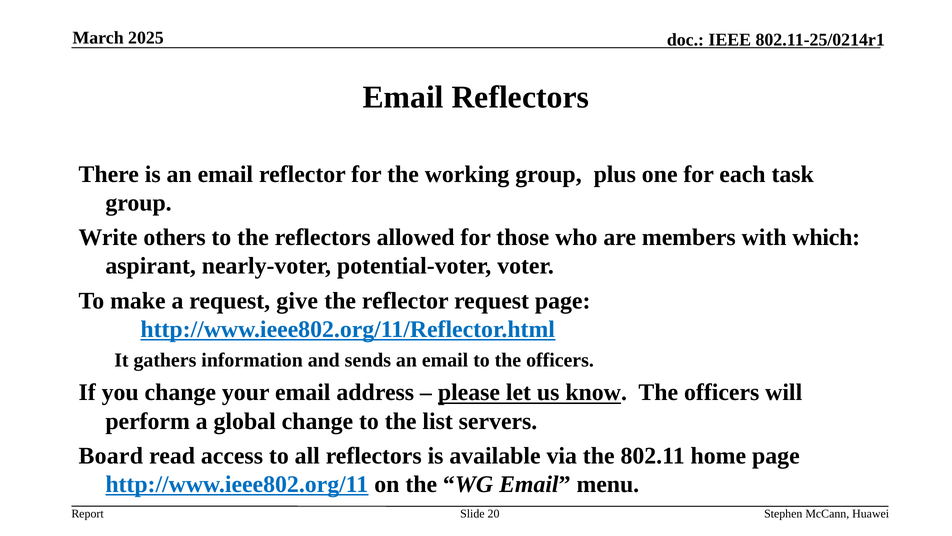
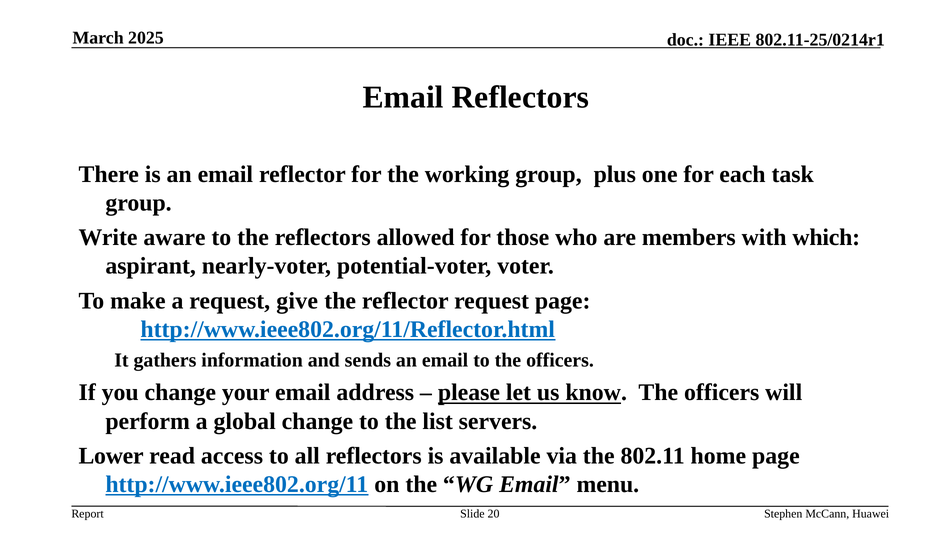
others: others -> aware (174, 237)
Board: Board -> Lower (111, 455)
